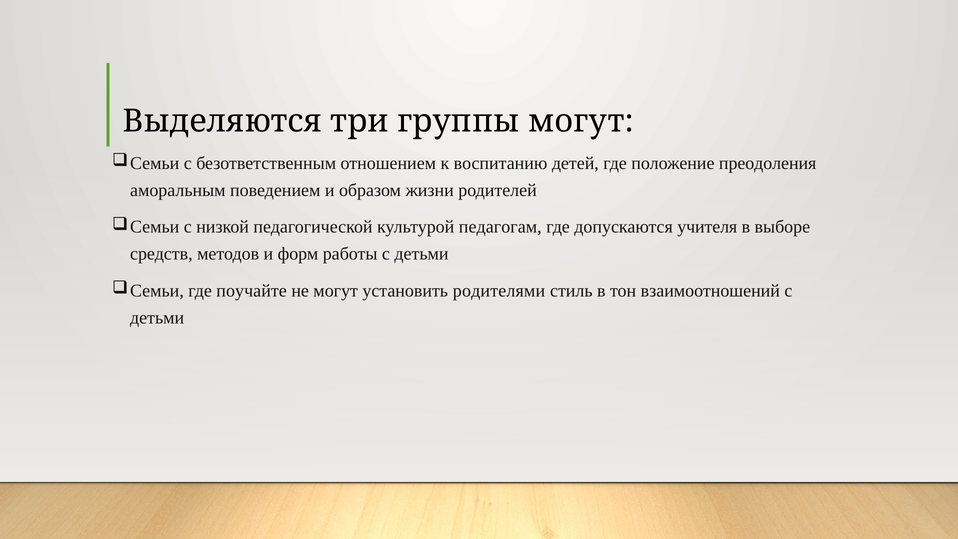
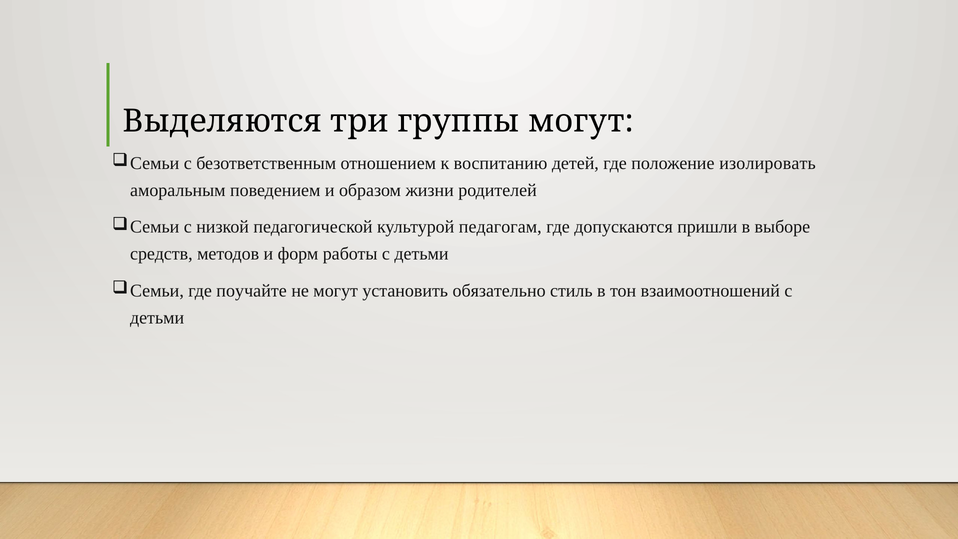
преодоления: преодоления -> изолировать (768, 163)
учителя: учителя -> пришли (707, 227)
родителями: родителями -> обязательно (499, 291)
